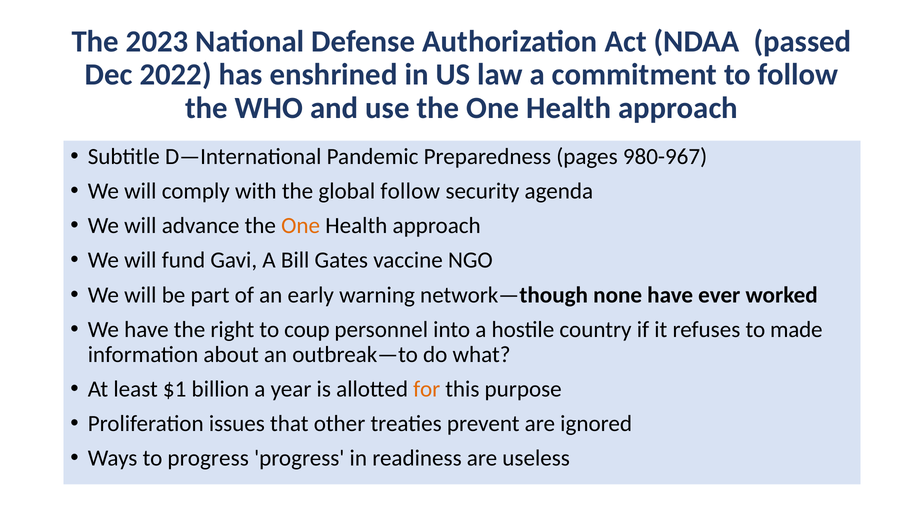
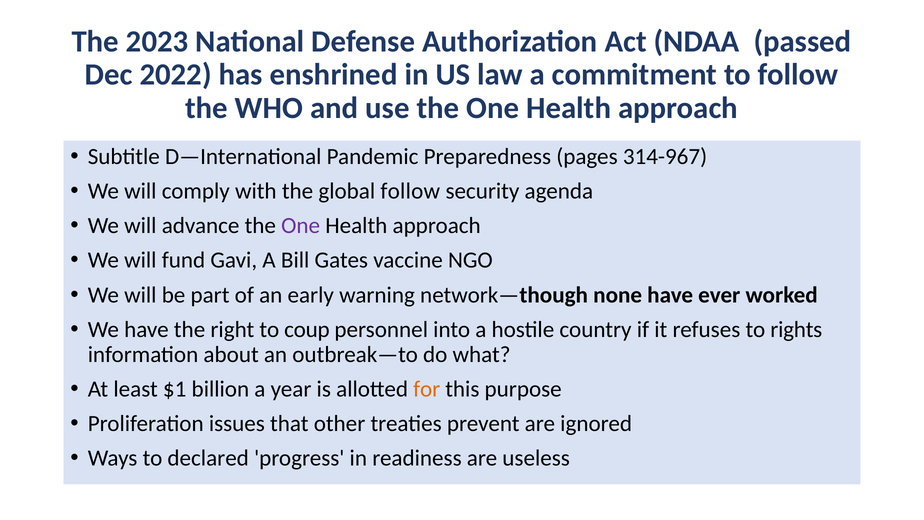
980-967: 980-967 -> 314-967 (665, 156)
One colour: orange -> purple (301, 226)
made: made -> rights (796, 329)
to progress: progress -> declared (208, 458)
